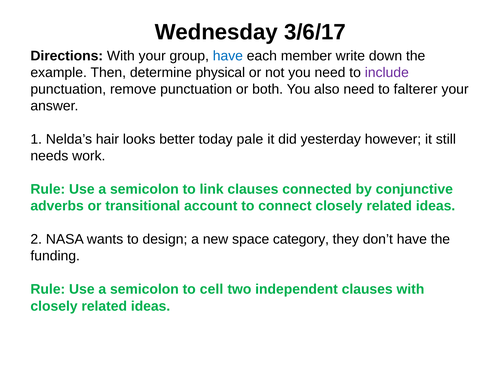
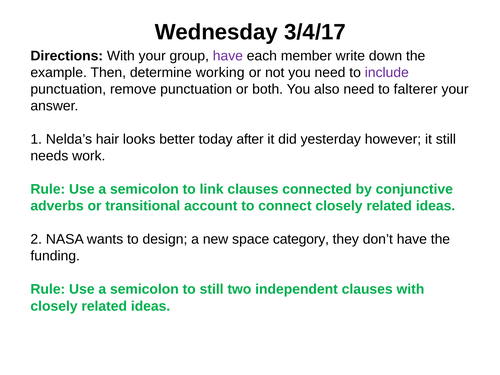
3/6/17: 3/6/17 -> 3/4/17 (315, 32)
have colour: blue -> purple (228, 56)
physical: physical -> working (220, 73)
pale: pale -> after (250, 139)
to cell: cell -> still (212, 289)
